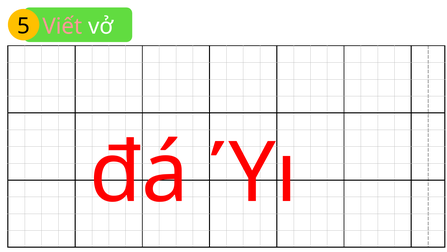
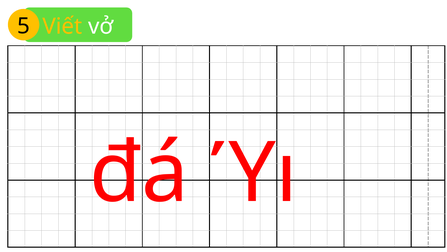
Viết colour: pink -> yellow (62, 26)
